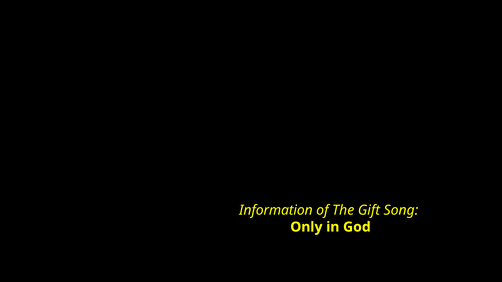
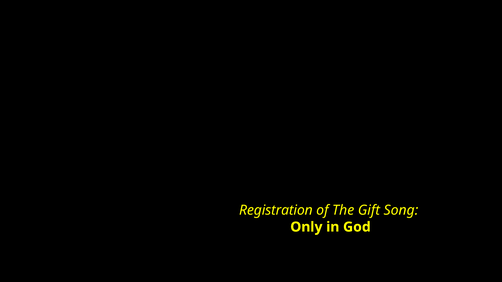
Information: Information -> Registration (276, 211)
